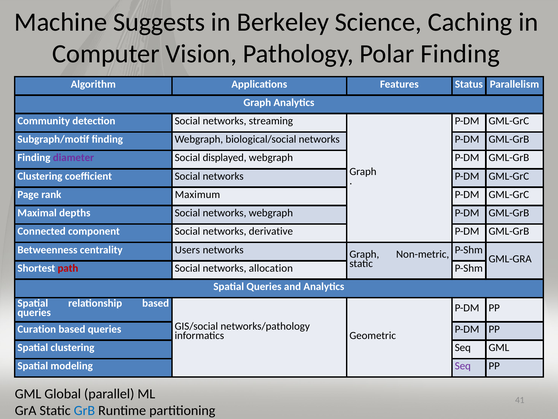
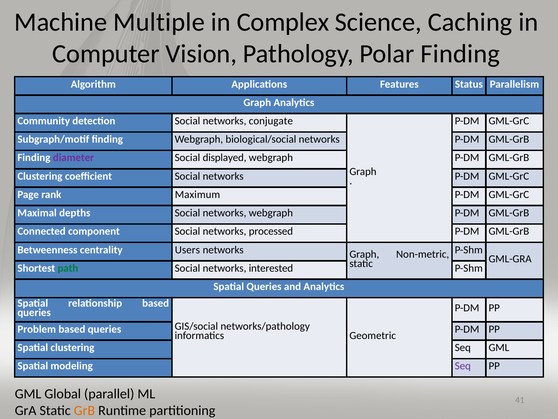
Suggests: Suggests -> Multiple (159, 22)
Berkeley: Berkeley -> Complex (283, 22)
streaming: streaming -> conjugate (271, 121)
derivative: derivative -> processed (271, 231)
path colour: red -> green (68, 268)
allocation: allocation -> interested (271, 268)
Curation: Curation -> Problem (37, 329)
GrB colour: blue -> orange (84, 410)
